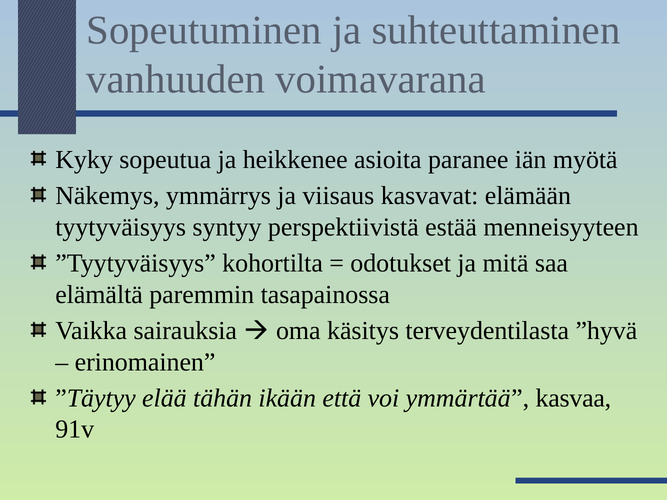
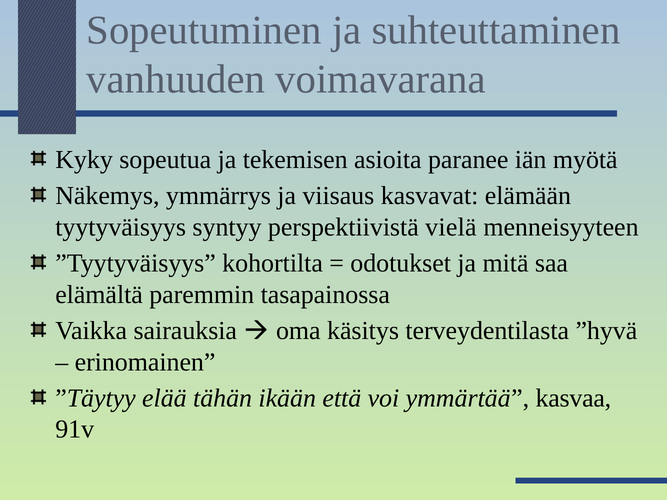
heikkenee: heikkenee -> tekemisen (295, 160)
estää: estää -> vielä (451, 227)
